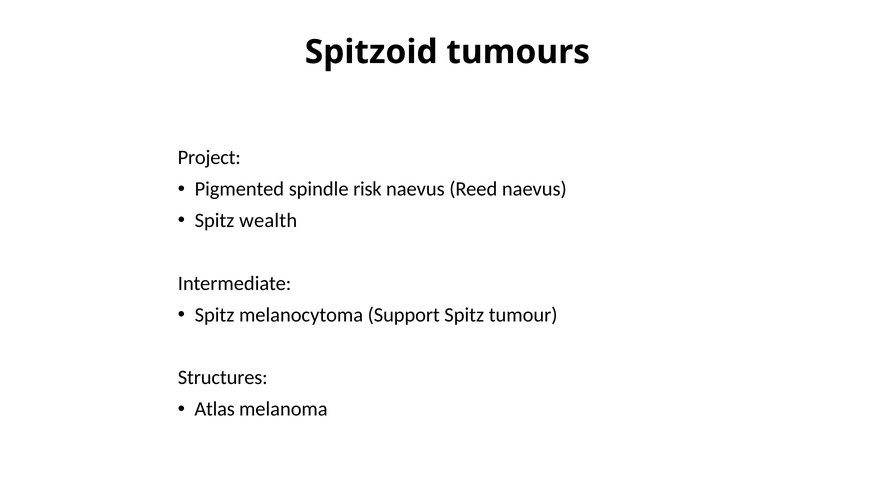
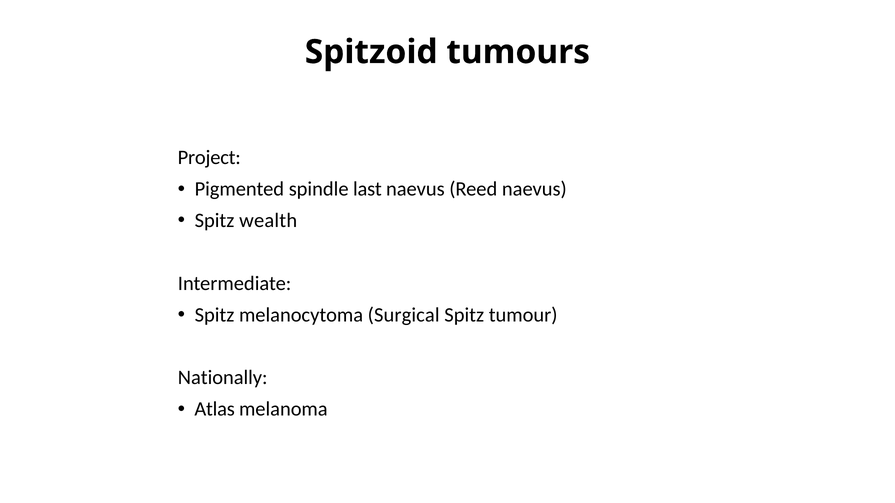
risk: risk -> last (367, 189)
Support: Support -> Surgical (404, 315)
Structures: Structures -> Nationally (223, 378)
